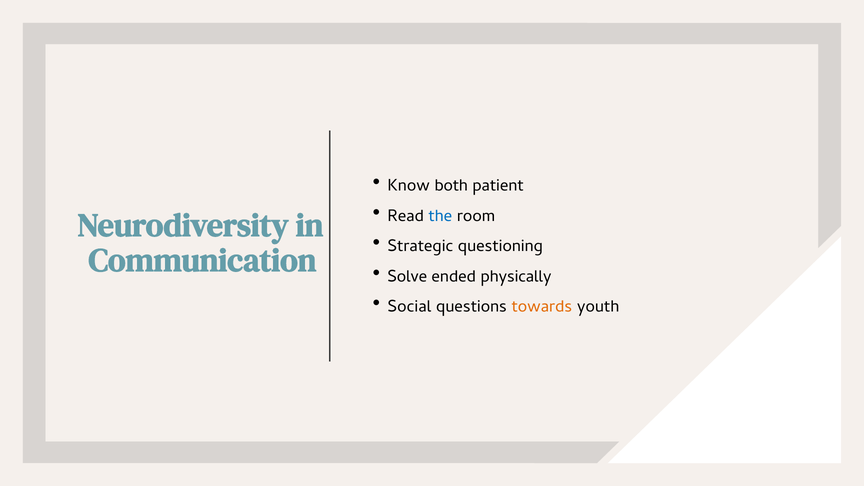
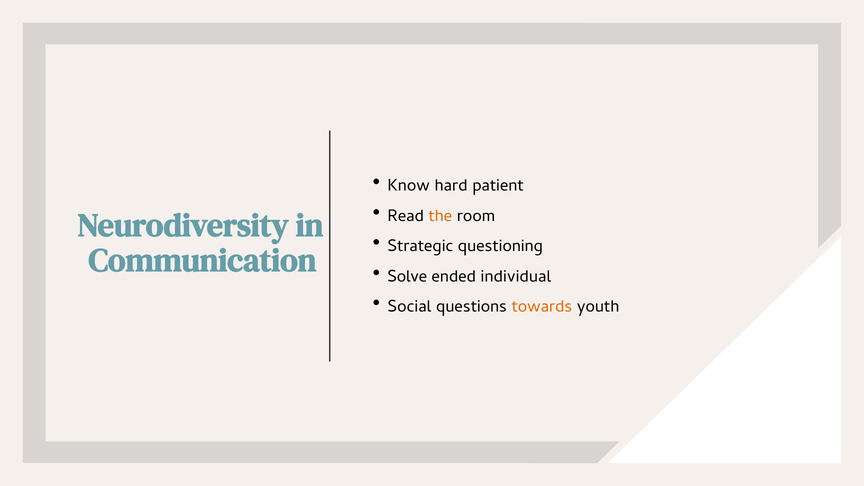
both: both -> hard (451, 185)
the colour: blue -> orange (440, 216)
physically: physically -> individual (516, 276)
